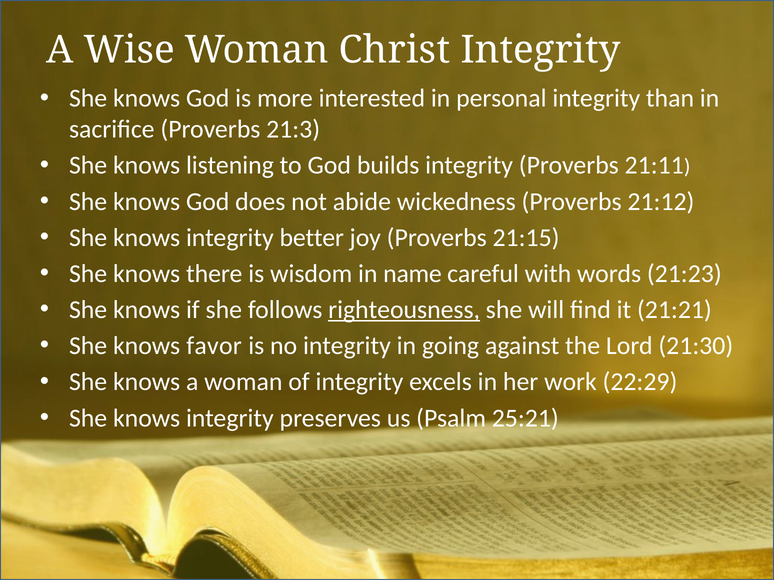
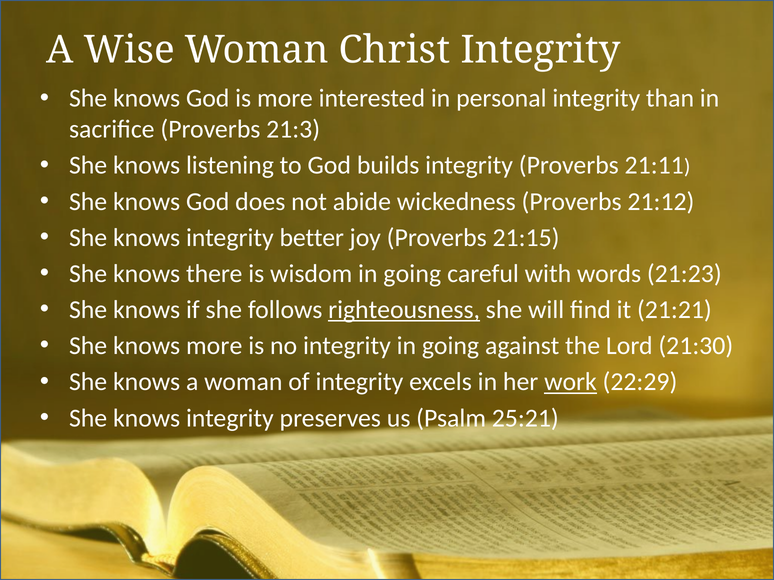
wisdom in name: name -> going (412, 274)
knows favor: favor -> more (214, 346)
work underline: none -> present (570, 382)
